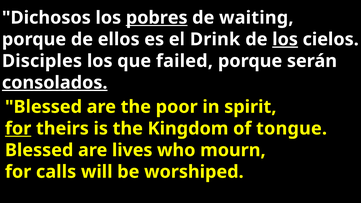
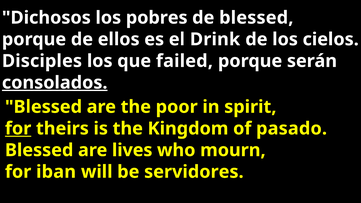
pobres underline: present -> none (157, 18)
de waiting: waiting -> blessed (256, 18)
los underline: present -> none (285, 39)
tongue: tongue -> pasado (292, 129)
calls: calls -> iban (56, 172)
worshiped: worshiped -> servidores (194, 172)
